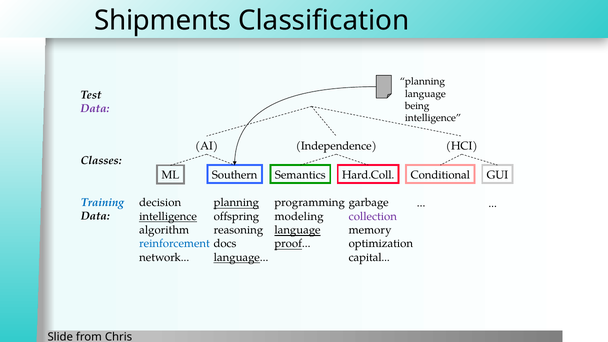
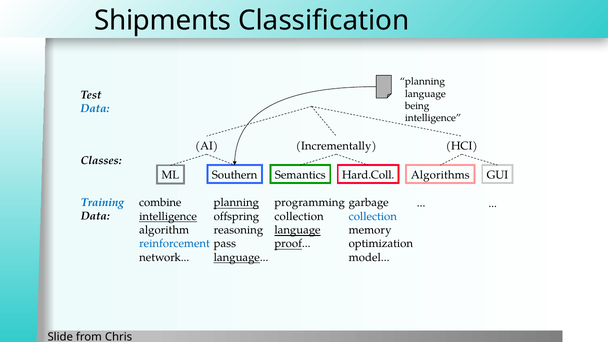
Data colour: purple -> blue (95, 109)
Independence: Independence -> Incrementally (336, 146)
Conditional: Conditional -> Algorithms (440, 175)
decision: decision -> combine (160, 203)
modeling: modeling -> collection (299, 216)
collection colour: purple -> blue (373, 216)
docs: docs -> pass (225, 244)
capital: capital -> model (369, 257)
